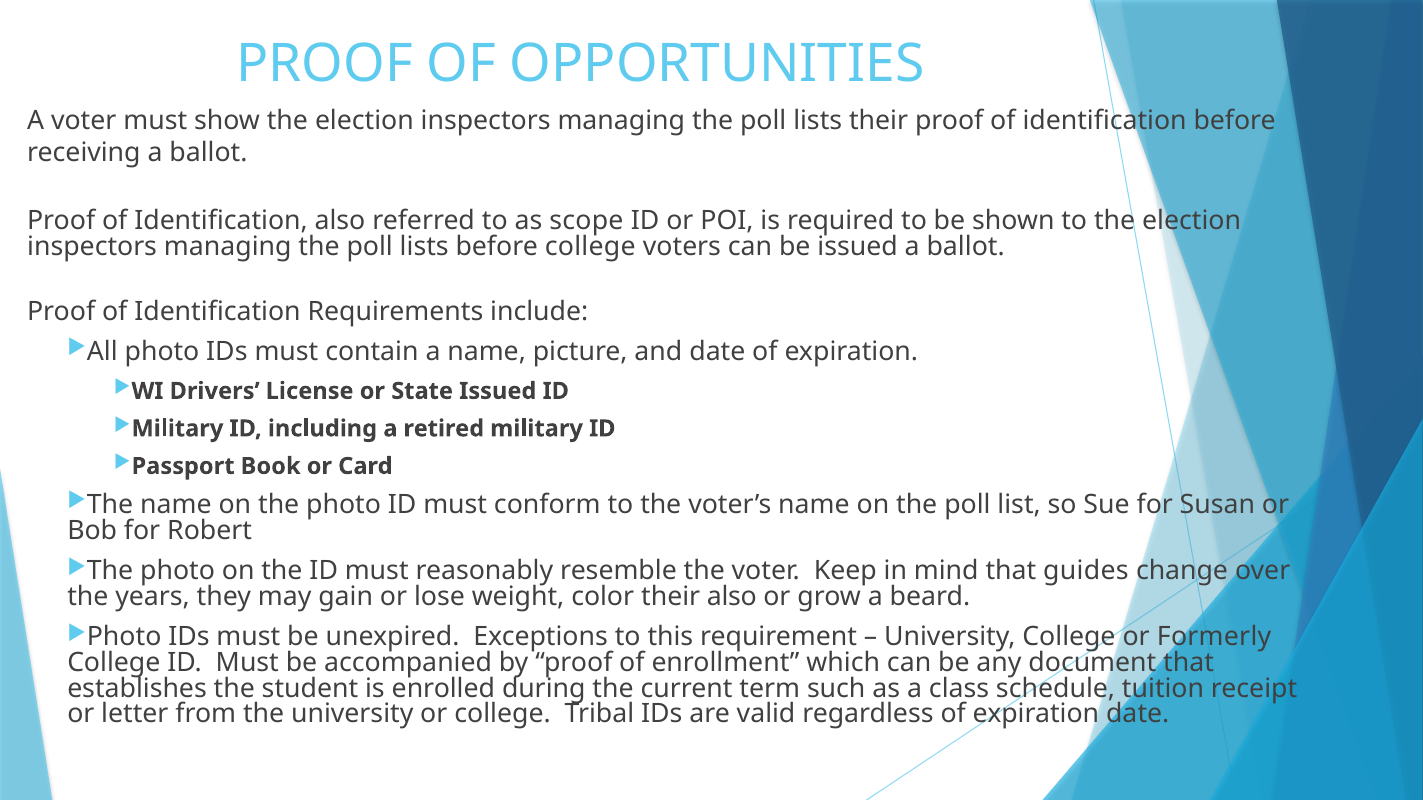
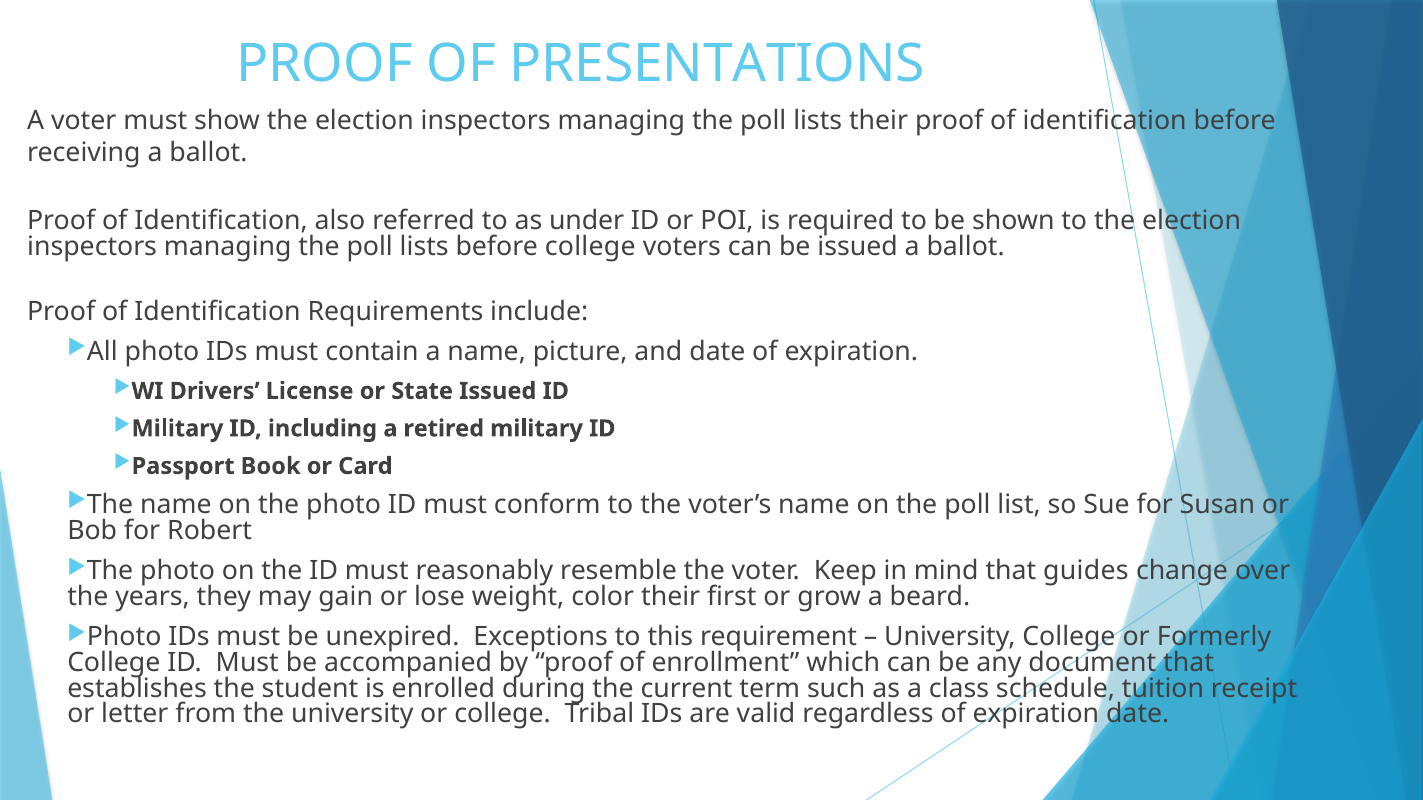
OPPORTUNITIES: OPPORTUNITIES -> PRESENTATIONS (717, 64)
scope: scope -> under (587, 221)
their also: also -> first (732, 597)
